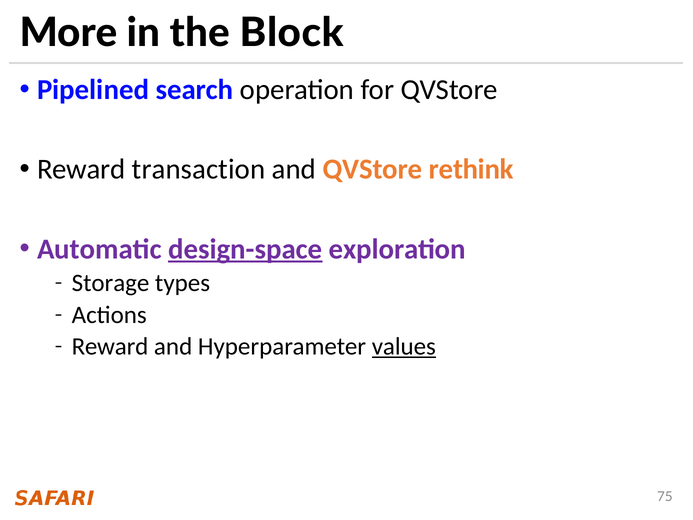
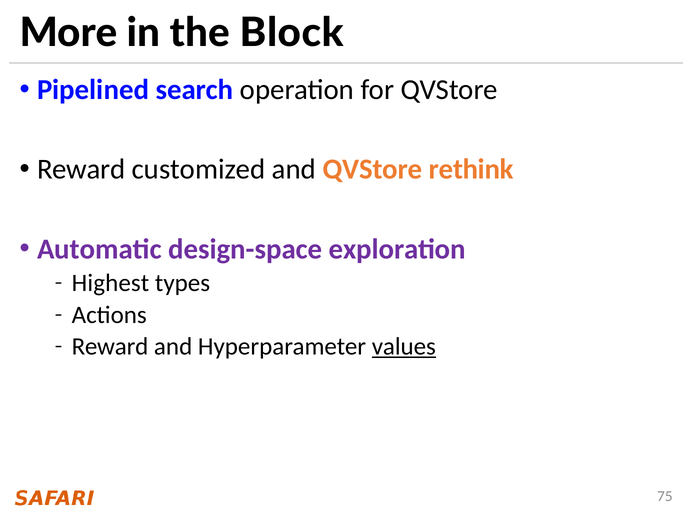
transaction: transaction -> customized (199, 169)
design-space underline: present -> none (245, 249)
Storage: Storage -> Highest (110, 283)
